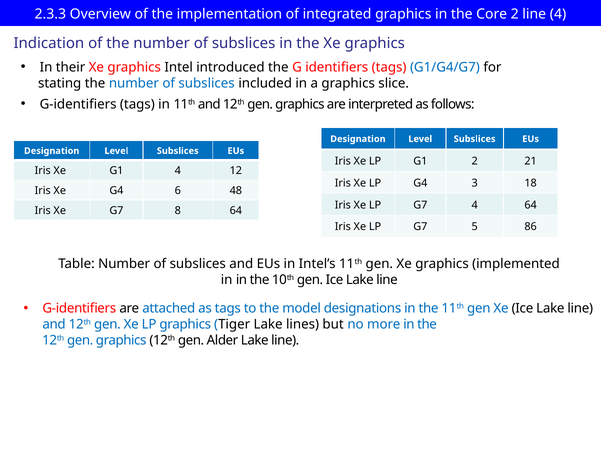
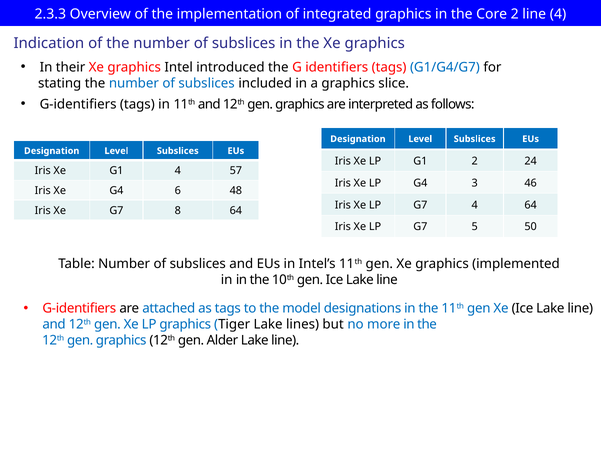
21: 21 -> 24 (531, 161)
12: 12 -> 57 (236, 171)
18: 18 -> 46 (531, 183)
86: 86 -> 50 (531, 227)
